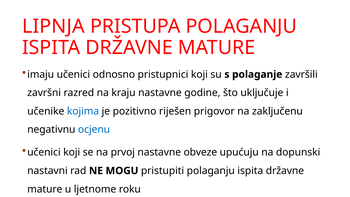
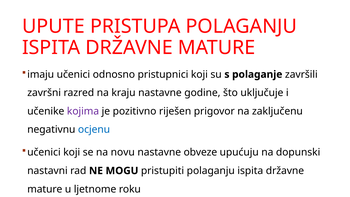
LIPNJA: LIPNJA -> UPUTE (53, 26)
kojima colour: blue -> purple (83, 111)
prvoj: prvoj -> novu (123, 152)
